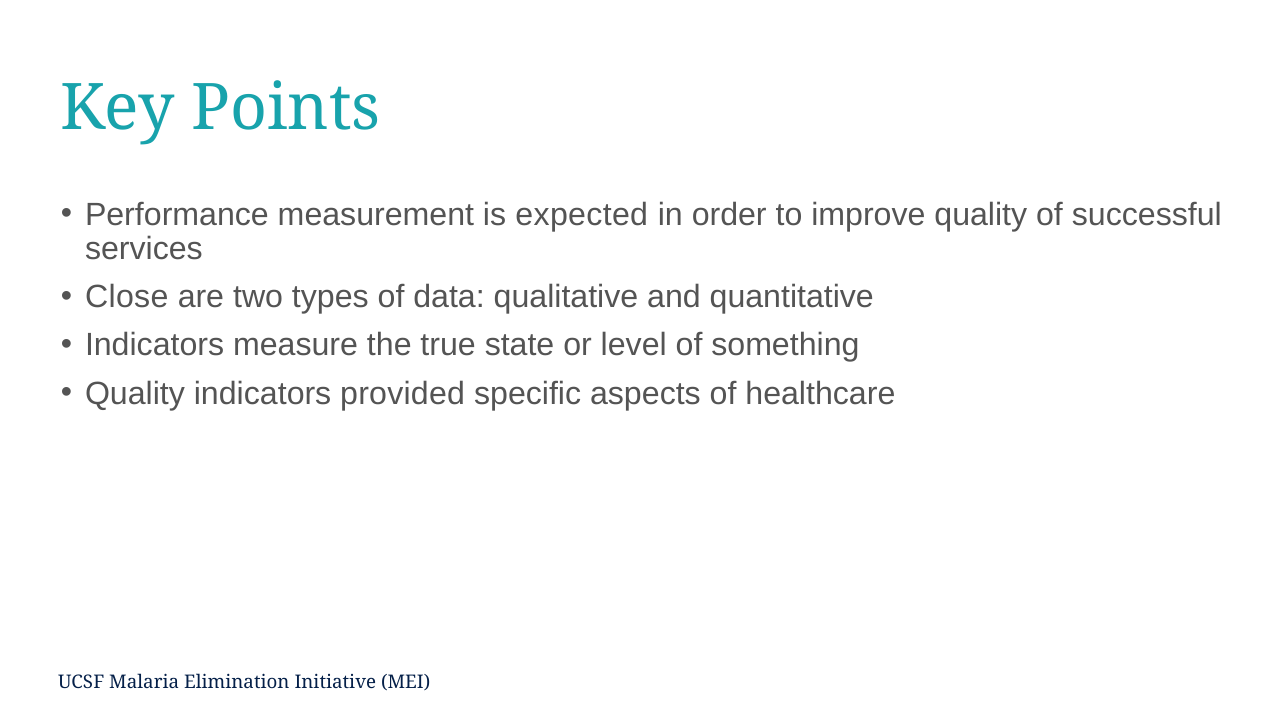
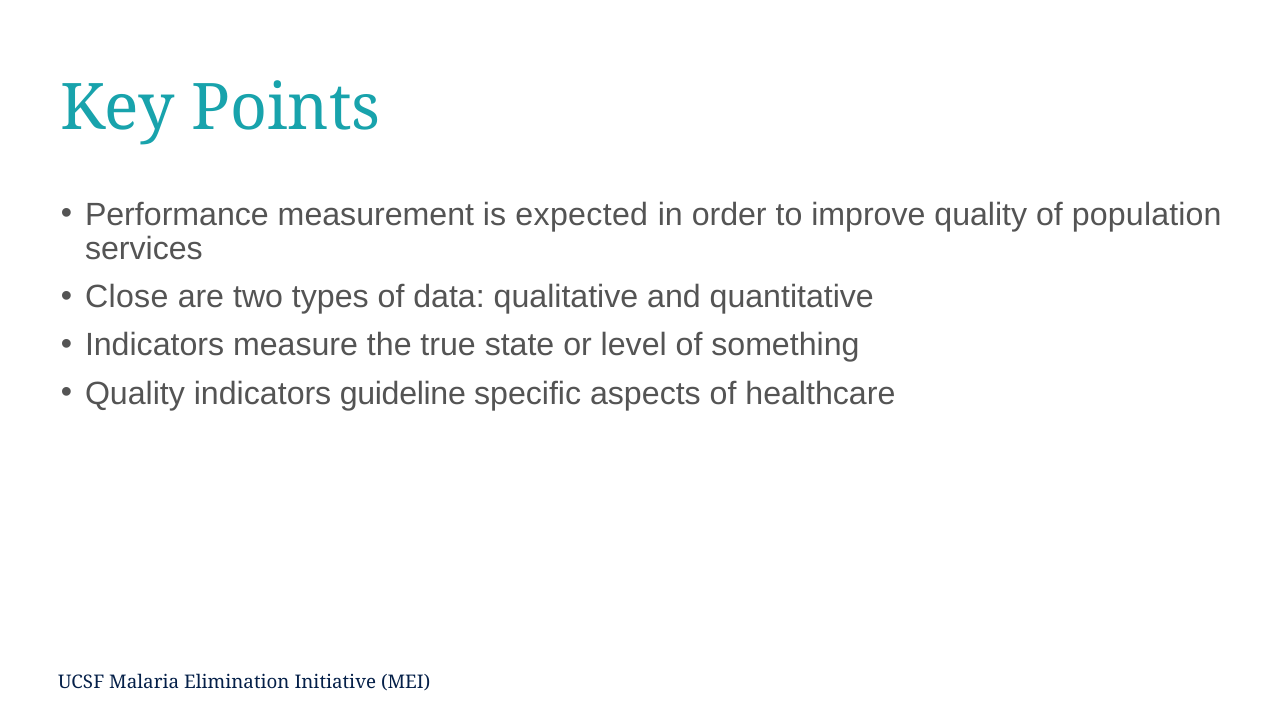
successful: successful -> population (1147, 214)
provided: provided -> guideline (403, 393)
